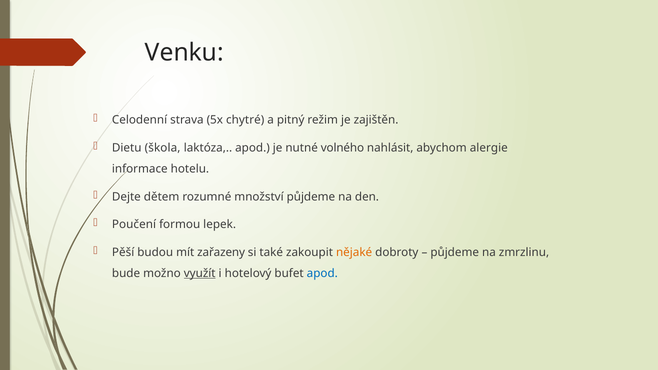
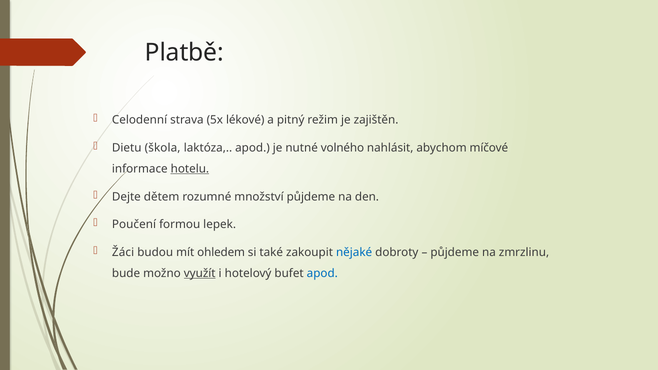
Venku: Venku -> Platbě (184, 53)
chytré: chytré -> lékové (245, 120)
alergie: alergie -> míčové (489, 148)
hotelu underline: none -> present (190, 169)
Pěší: Pěší -> Žáci (123, 252)
zařazeny: zařazeny -> ohledem (221, 252)
nějaké colour: orange -> blue (354, 252)
